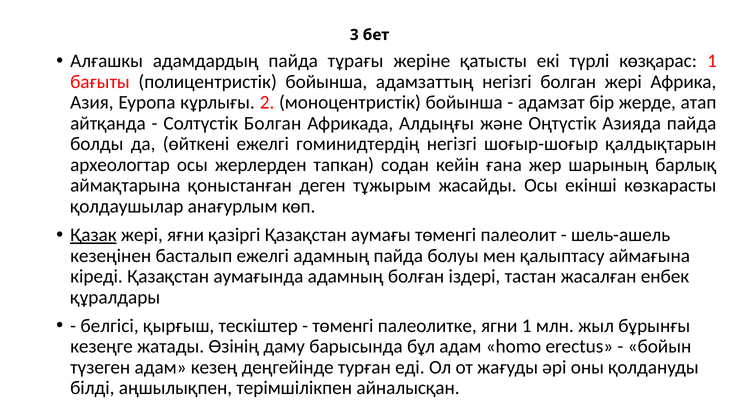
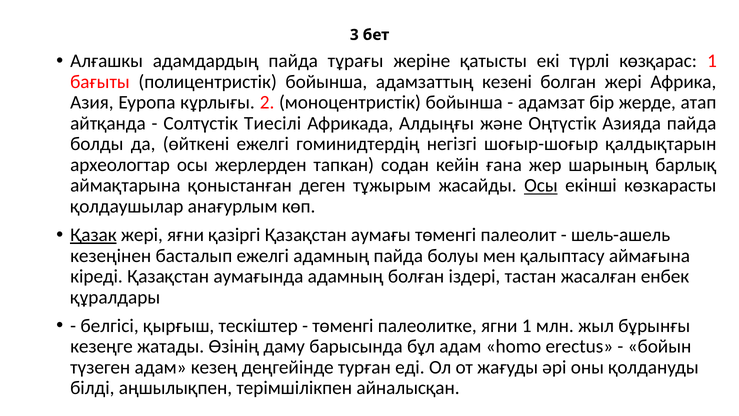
адамзаттың негізгі: негізгі -> кезені (507, 82)
Солтүстік Болган: Болган -> Тиесілі (273, 123)
Осы underline: none -> present (541, 185)
